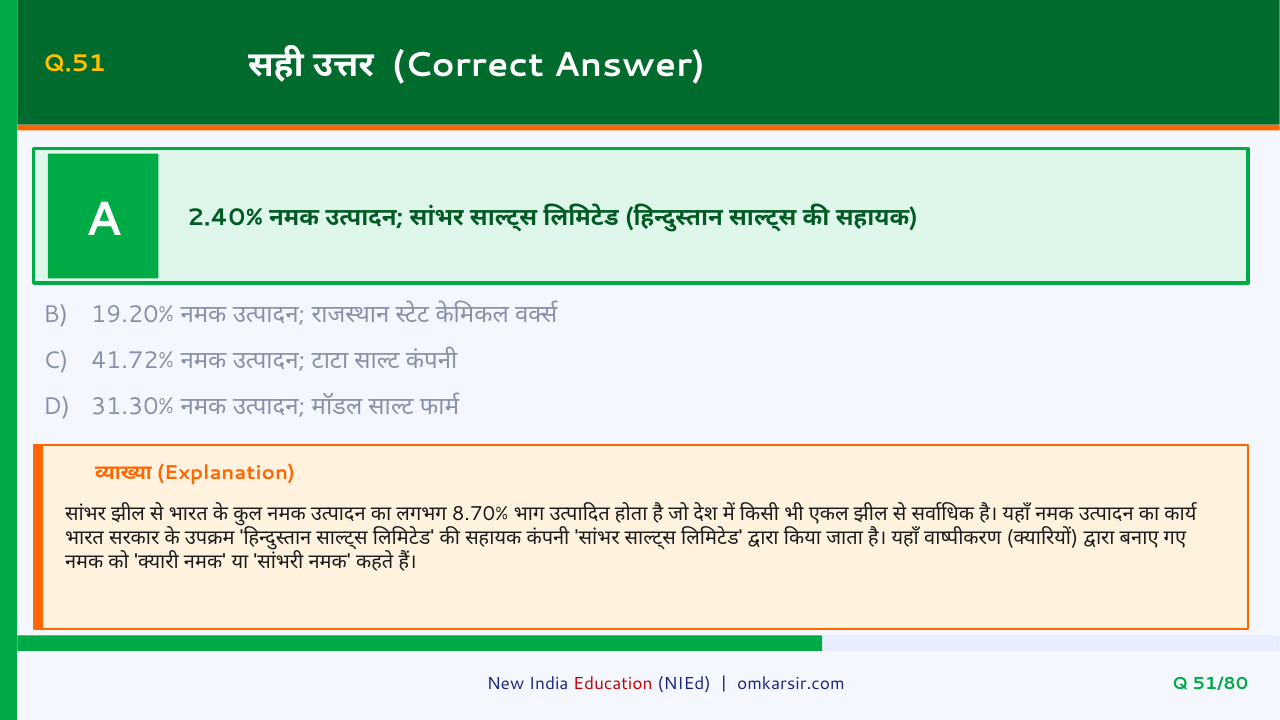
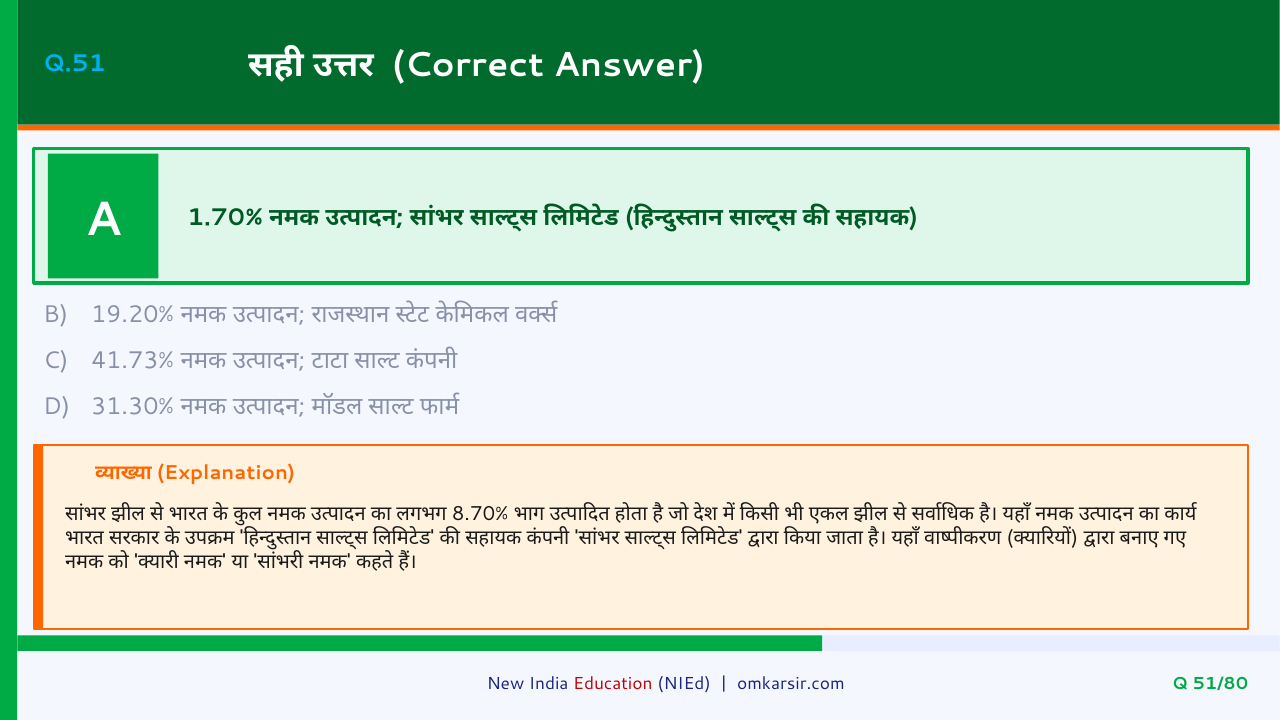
Q.51 colour: yellow -> light blue (74, 63)
2.40%: 2.40% -> 1.70% (225, 218)
41.72%: 41.72% -> 41.73% (133, 361)
